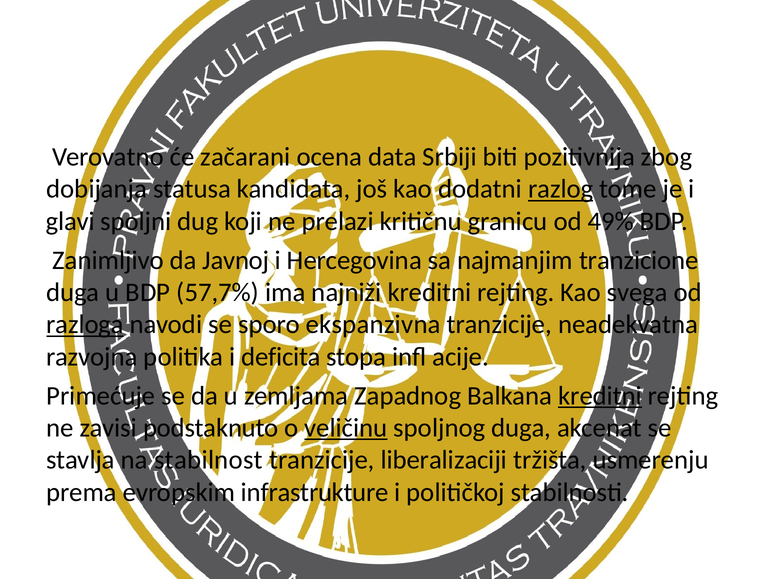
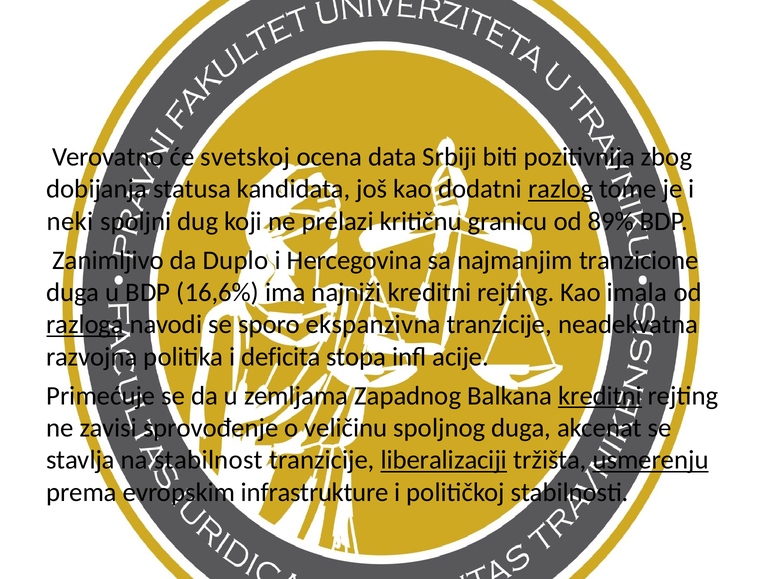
začarani: začarani -> svetskoj (245, 157)
glavi: glavi -> neki (70, 221)
49%: 49% -> 89% (611, 221)
Javnoj: Javnoj -> Duplo (236, 260)
57,7%: 57,7% -> 16,6% (218, 292)
svega: svega -> imala (637, 292)
podstaknuto: podstaknuto -> sprovođenje (211, 428)
veličinu underline: present -> none (346, 428)
liberalizaciji underline: none -> present (444, 460)
usmerenju underline: none -> present (651, 460)
